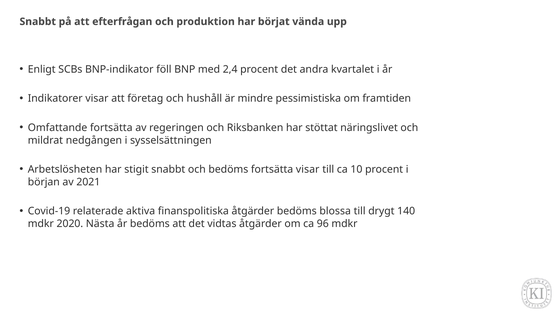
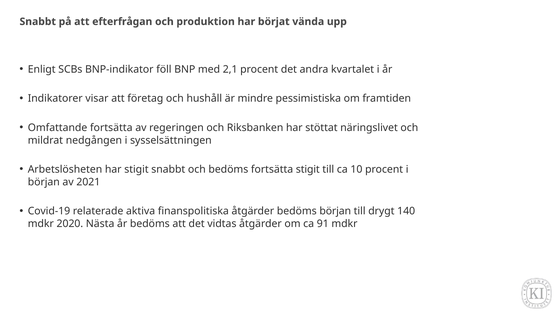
2,4: 2,4 -> 2,1 (230, 69)
fortsätta visar: visar -> stigit (308, 170)
bedöms blossa: blossa -> början (335, 211)
96: 96 -> 91 (323, 224)
